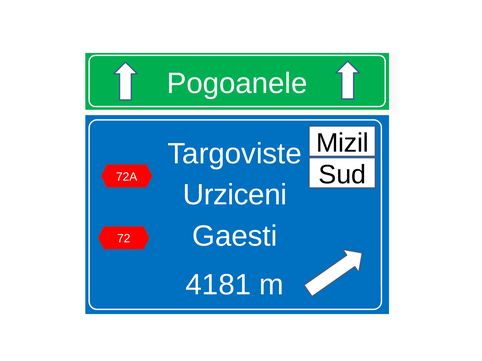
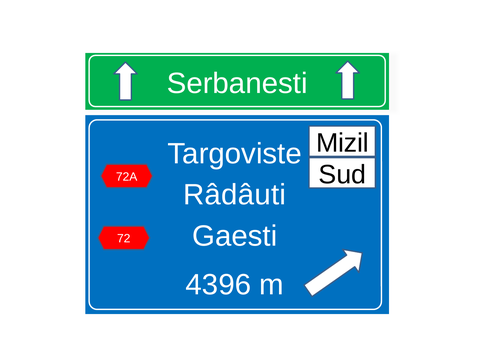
Pogoanele: Pogoanele -> Serbanesti (237, 84)
Urziceni: Urziceni -> Râdâuti (235, 195)
4181: 4181 -> 4396 (218, 285)
